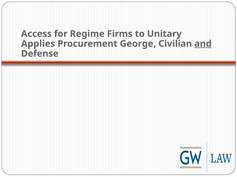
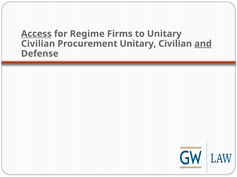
Access underline: none -> present (36, 34)
Applies: Applies -> Civilian (38, 44)
Procurement George: George -> Unitary (138, 44)
